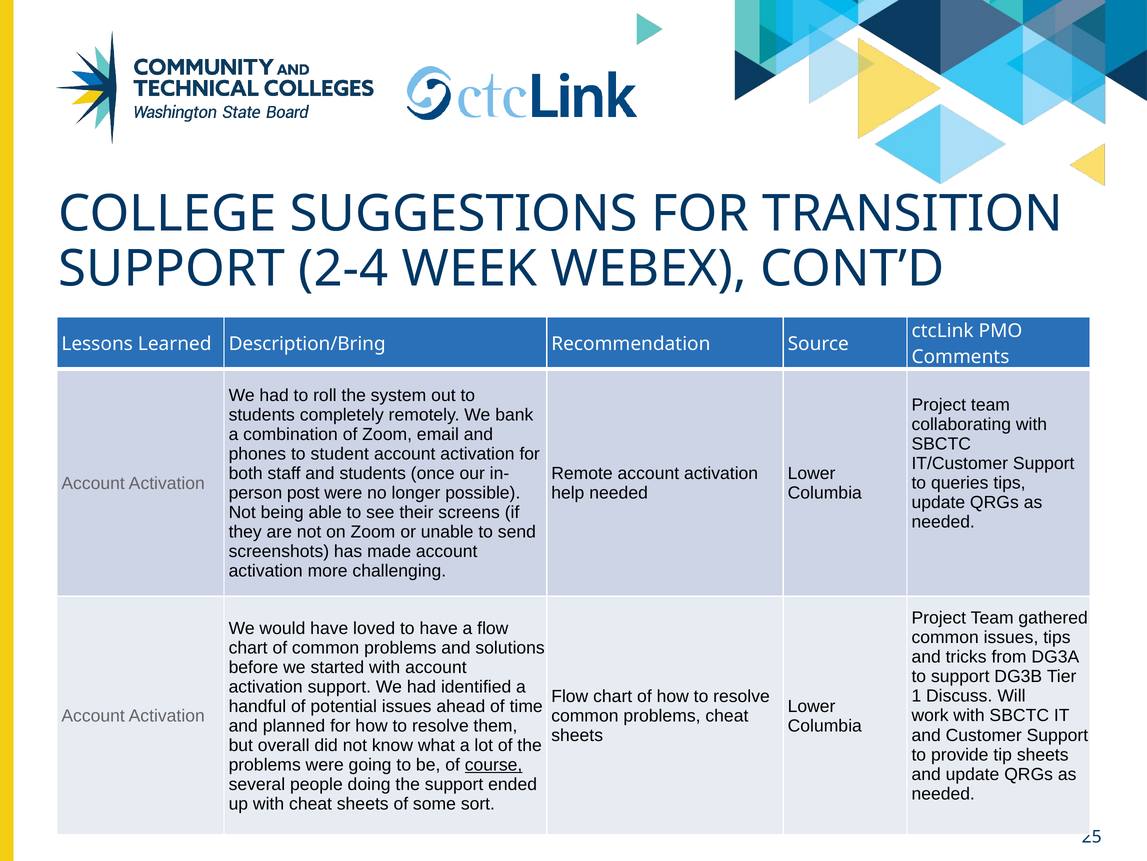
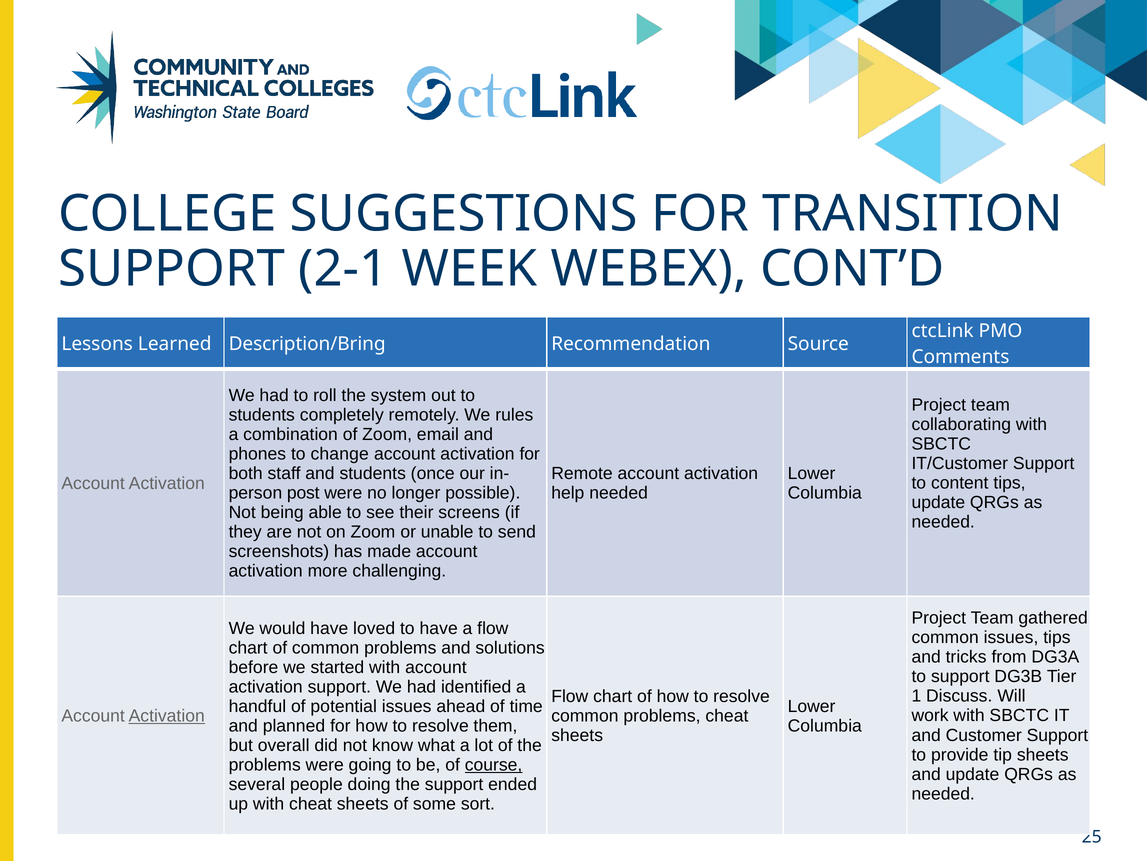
2-4: 2-4 -> 2-1 (344, 269)
bank: bank -> rules (514, 415)
student: student -> change (340, 454)
queries: queries -> content (960, 482)
Activation underline: none -> present (167, 716)
